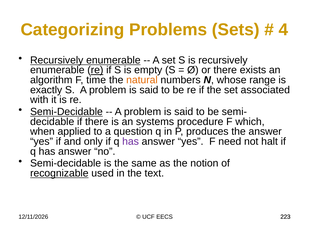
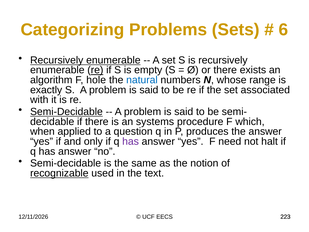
4: 4 -> 6 (283, 30)
time: time -> hole (96, 80)
natural colour: orange -> blue (142, 80)
